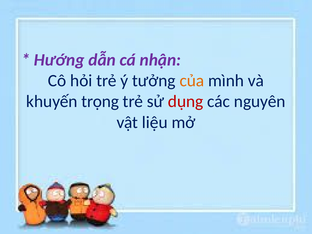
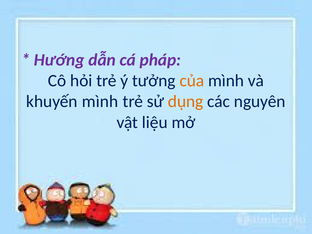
nhận: nhận -> pháp (160, 60)
khuyến trọng: trọng -> mình (100, 102)
dụng colour: red -> orange (186, 102)
